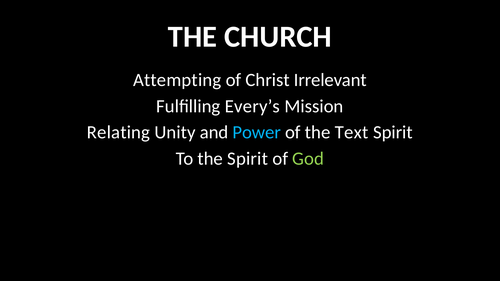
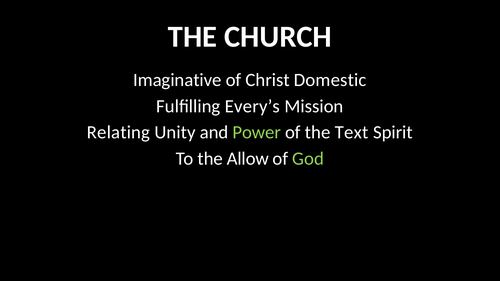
Attempting: Attempting -> Imaginative (177, 80)
Irrelevant: Irrelevant -> Domestic (330, 80)
Power colour: light blue -> light green (257, 133)
the Spirit: Spirit -> Allow (248, 159)
